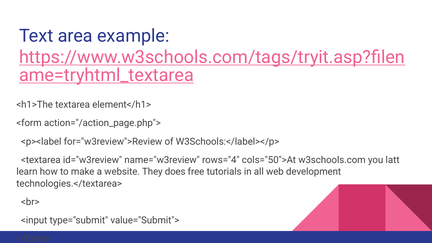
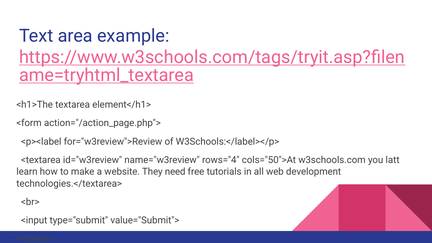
does: does -> need (175, 172)
